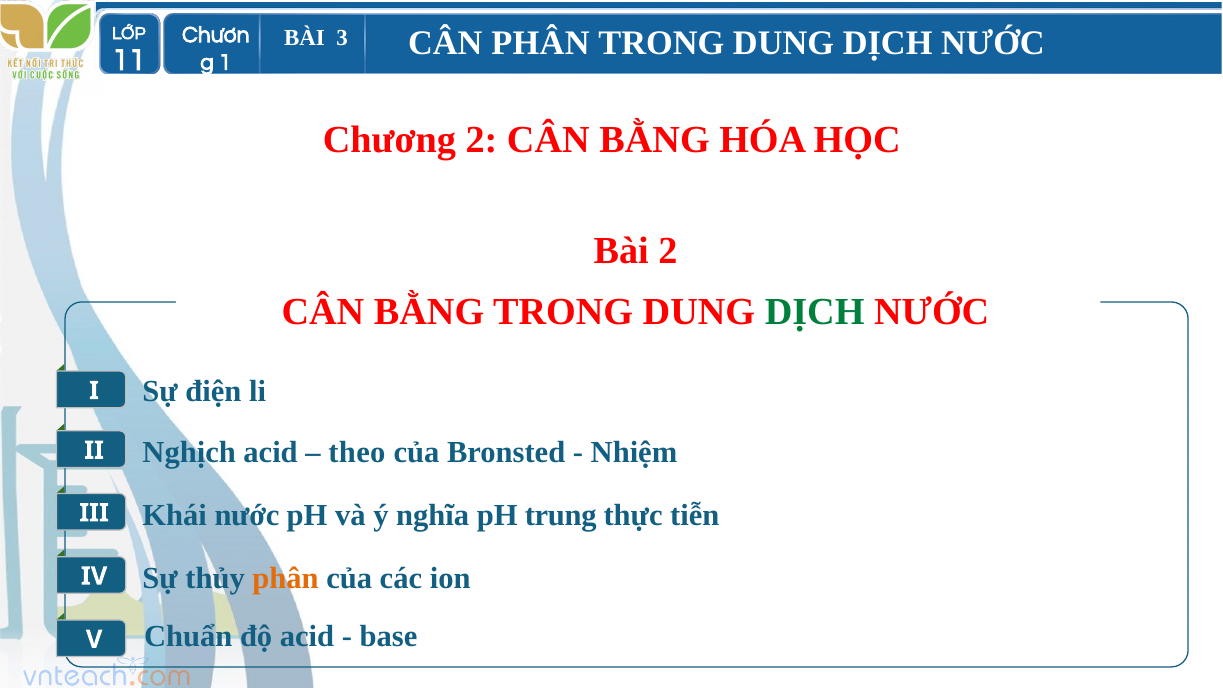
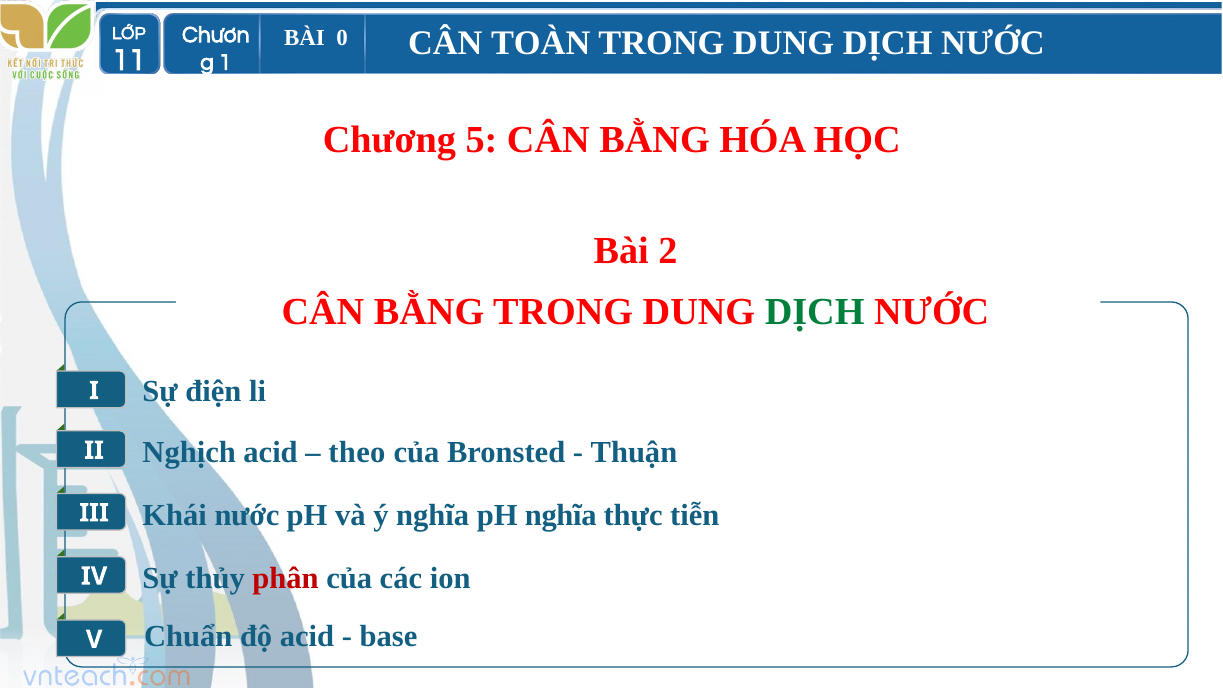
CÂN PHÂN: PHÂN -> TOÀN (541, 43)
3: 3 -> 0 (342, 38)
Chương 2: 2 -> 5 (482, 140)
Nhiệm: Nhiệm -> Thuận (634, 452)
pH trung: trung -> nghĩa (561, 515)
phân colour: orange -> red (286, 579)
